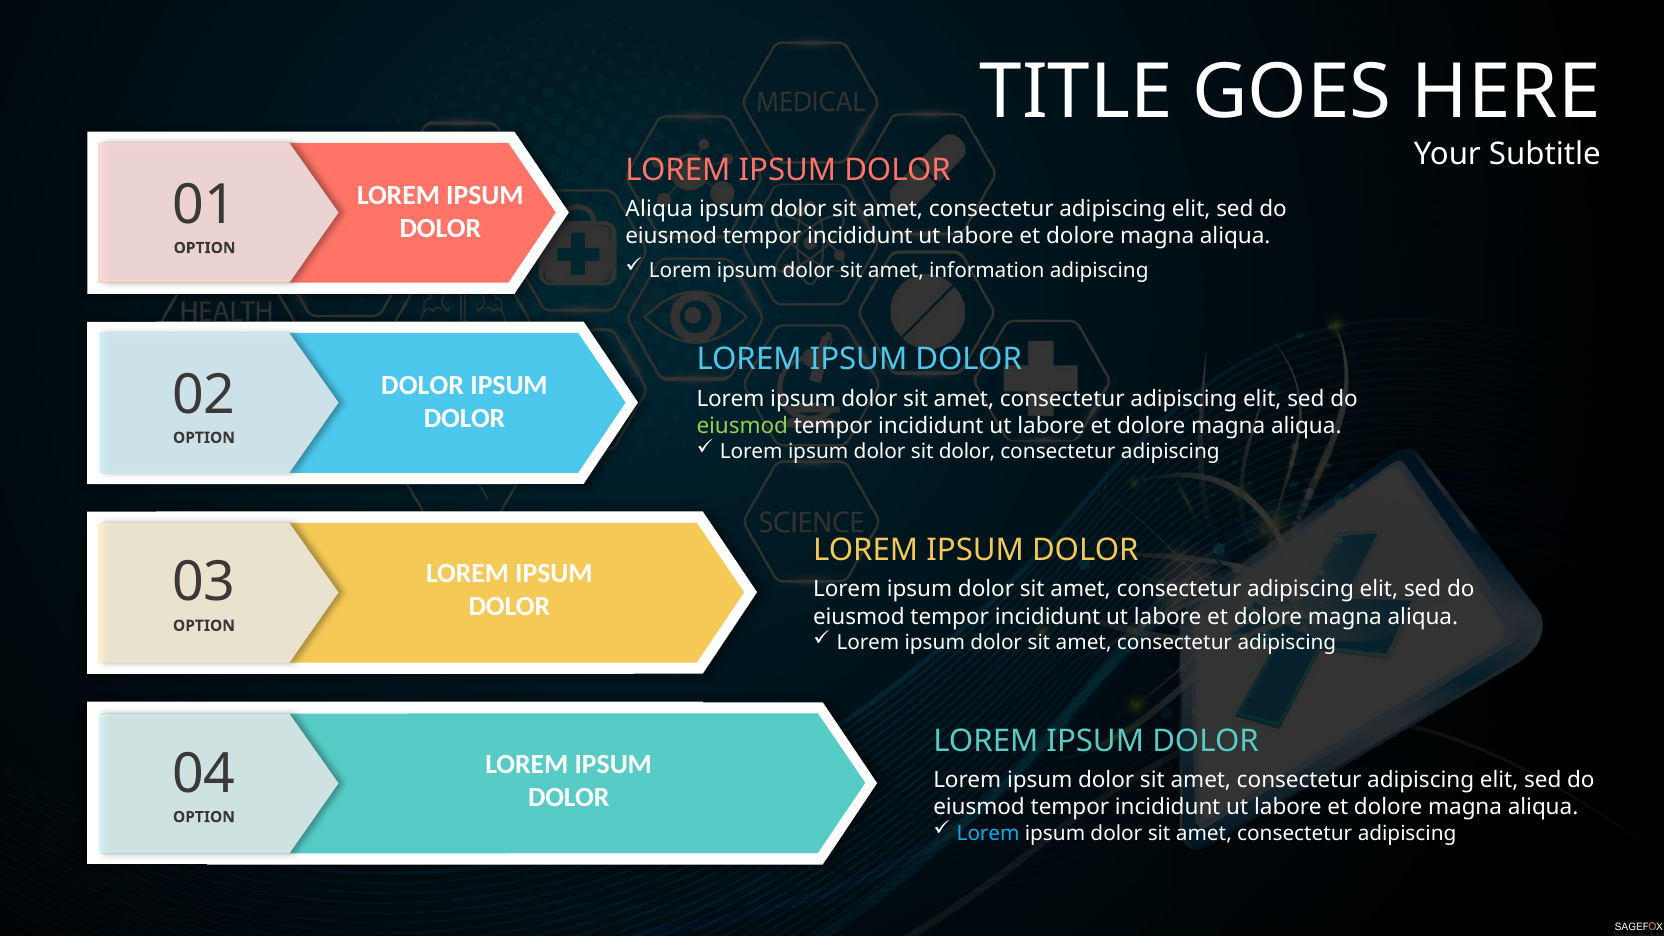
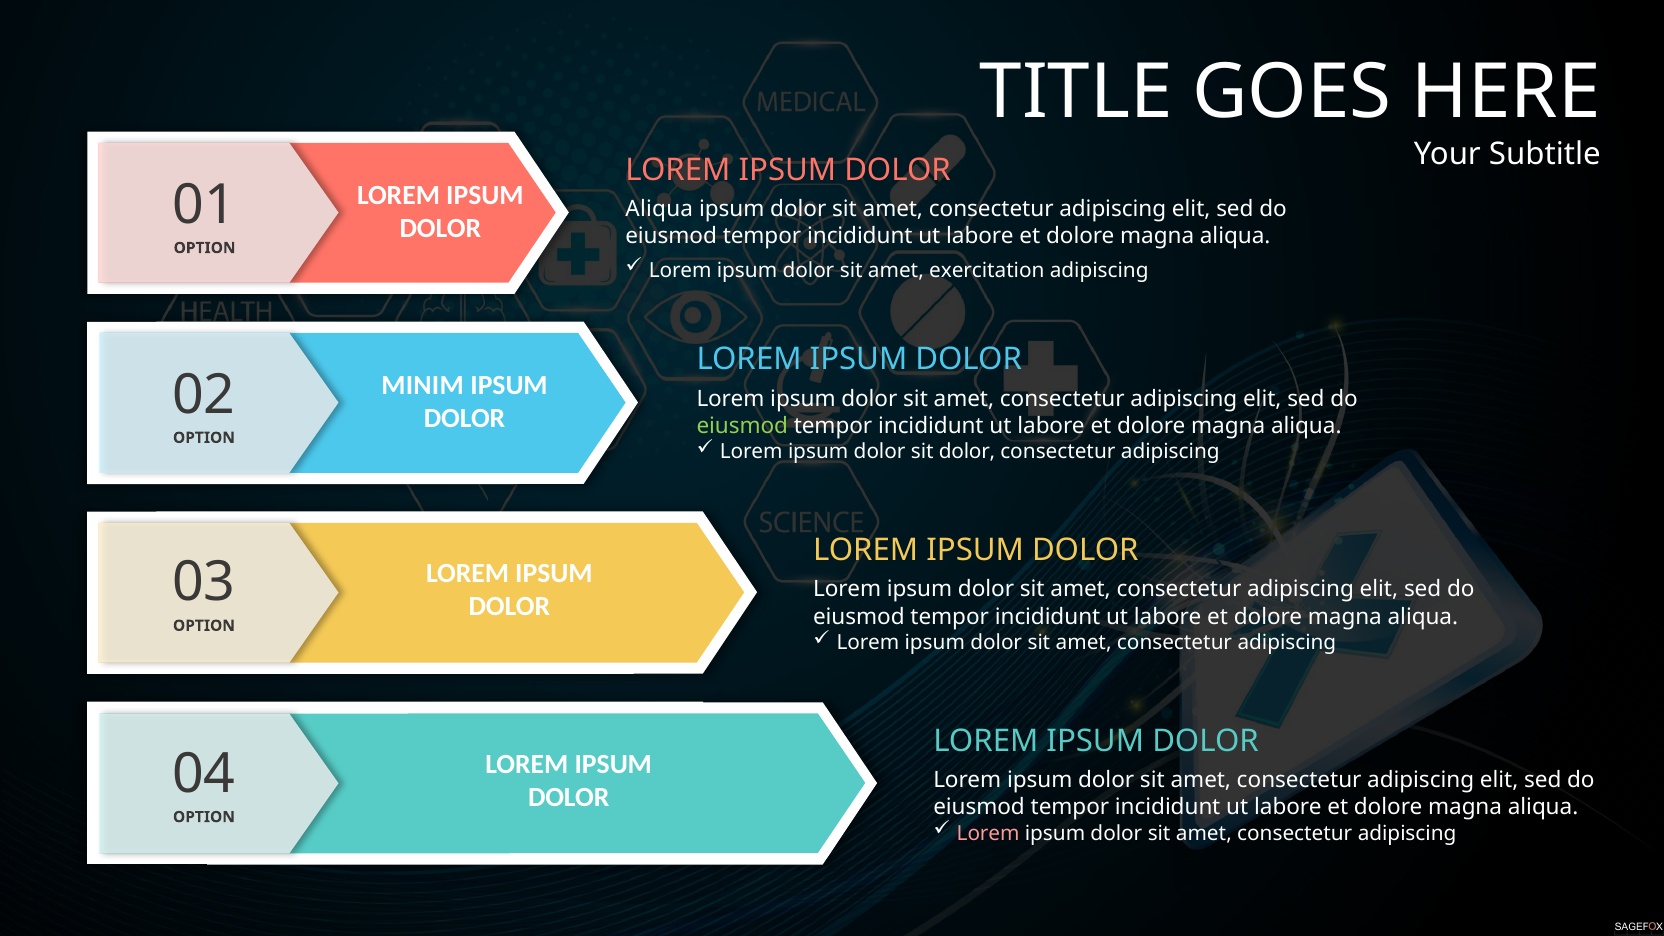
information: information -> exercitation (987, 270)
DOLOR: DOLOR -> MINIM (423, 385)
Lorem colour: light blue -> pink (988, 833)
